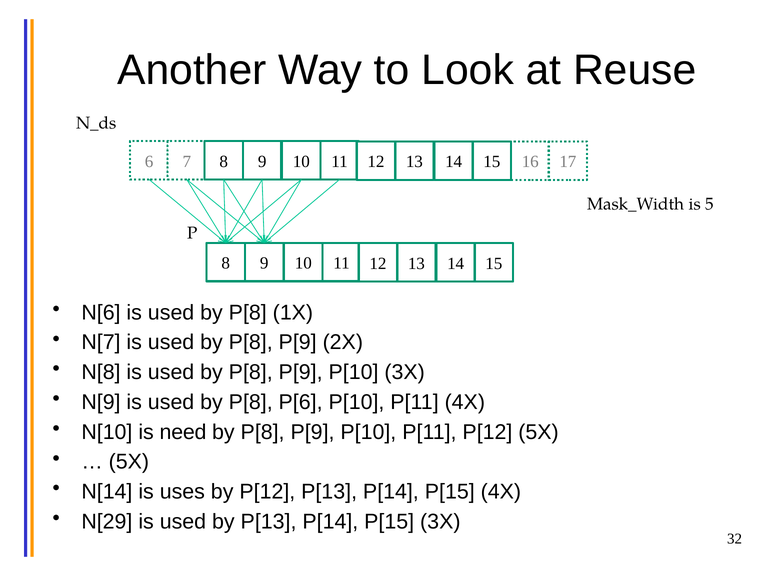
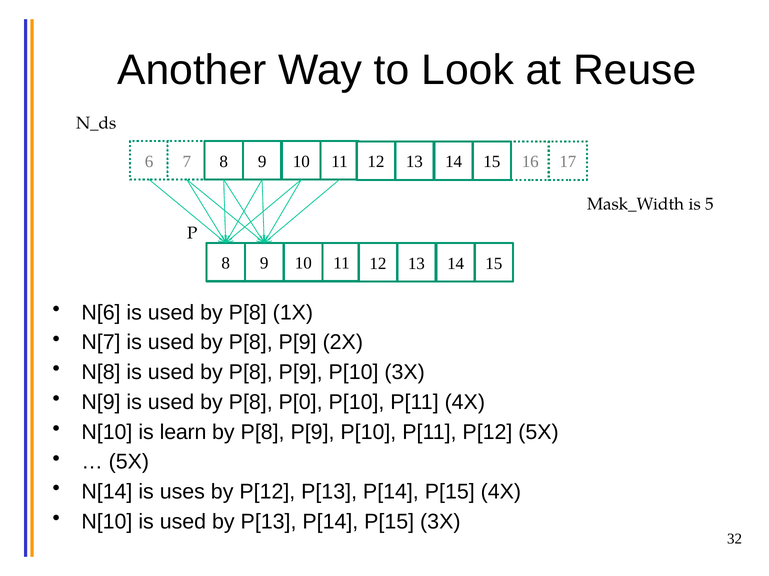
P[6: P[6 -> P[0 (301, 403)
need: need -> learn (183, 433)
N[29: N[29 -> N[10 (107, 522)
